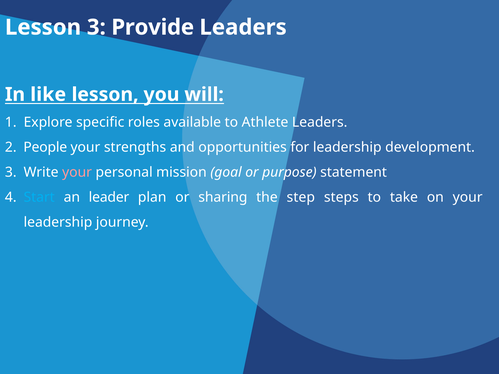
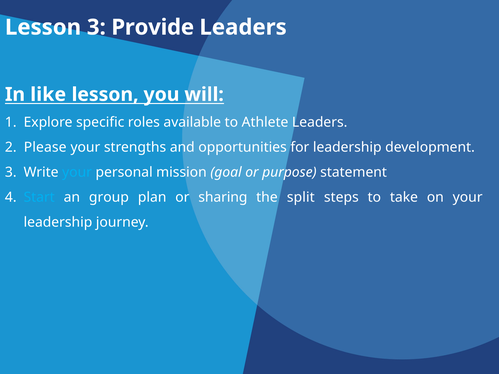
People: People -> Please (45, 147)
your colour: pink -> light blue (77, 172)
leader: leader -> group (109, 197)
step: step -> split (301, 197)
